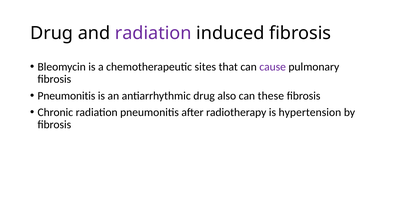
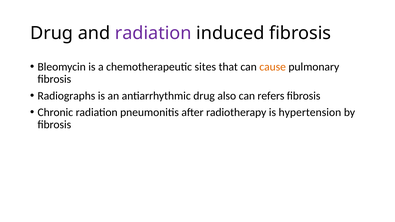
cause colour: purple -> orange (273, 67)
Pneumonitis: Pneumonitis -> Radiographs (66, 96)
these: these -> refers (271, 96)
